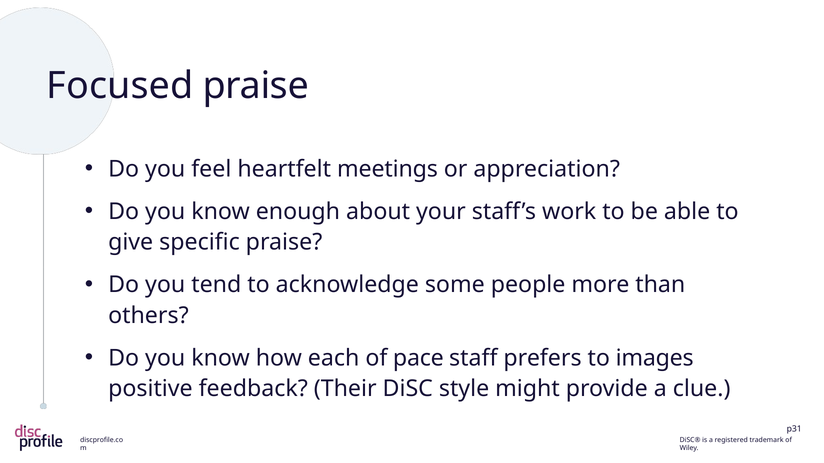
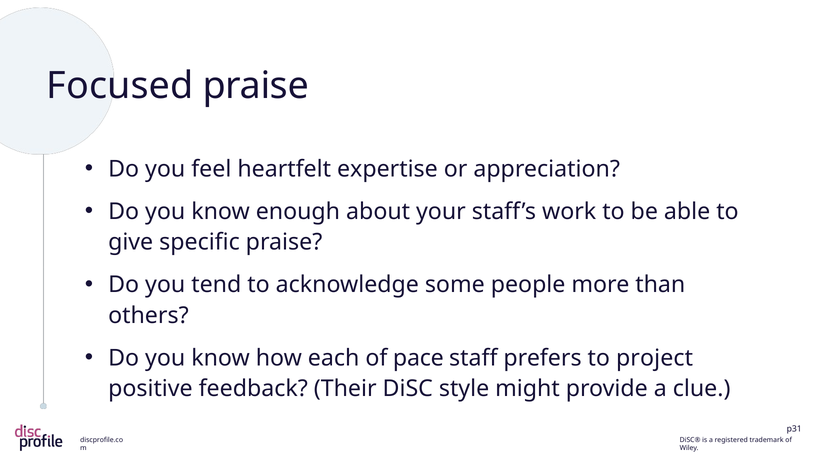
meetings: meetings -> expertise (387, 169)
images: images -> project (655, 358)
